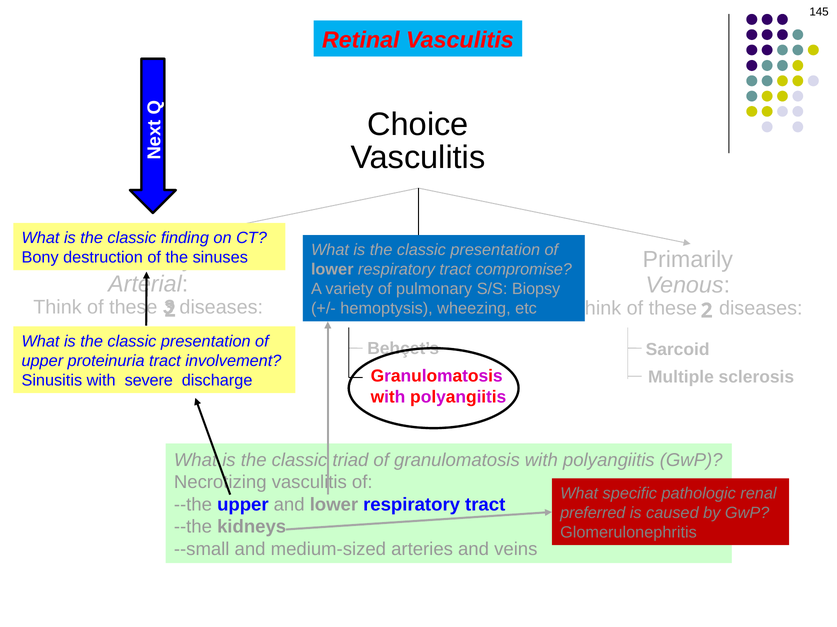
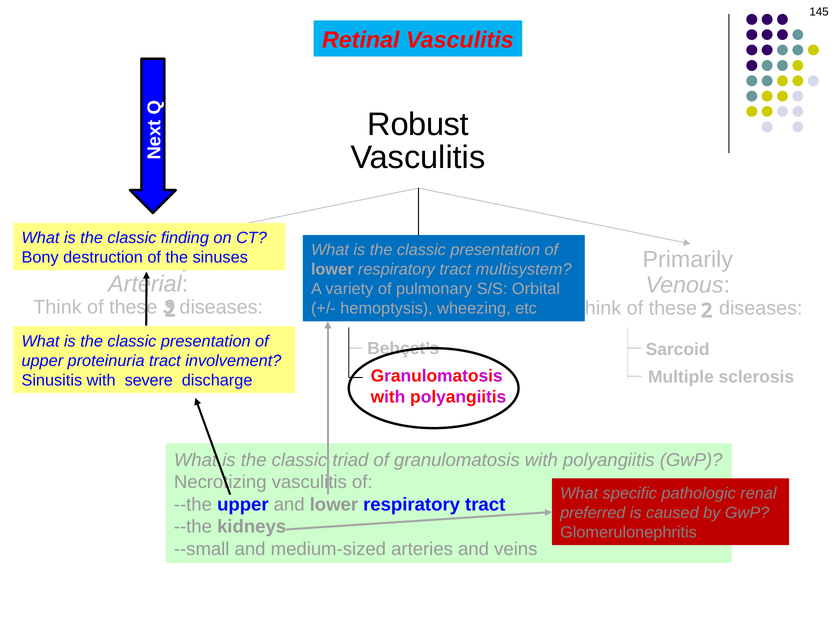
Choice: Choice -> Robust (418, 125)
compromise: compromise -> multisystem (524, 270)
Biopsy: Biopsy -> Orbital (536, 289)
